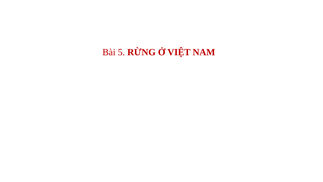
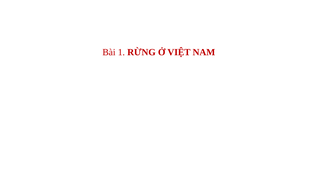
5: 5 -> 1 (121, 52)
